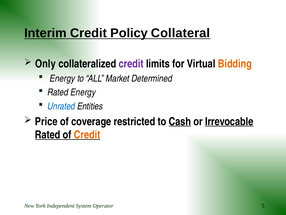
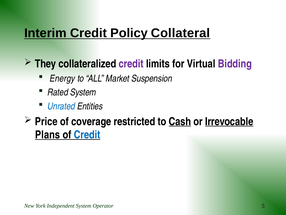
Only: Only -> They (45, 64)
Bidding colour: orange -> purple (235, 64)
Determined: Determined -> Suspension (152, 78)
Rated Energy: Energy -> System (83, 92)
Rated: Rated -> Plans (48, 135)
Credit colour: orange -> blue (87, 135)
